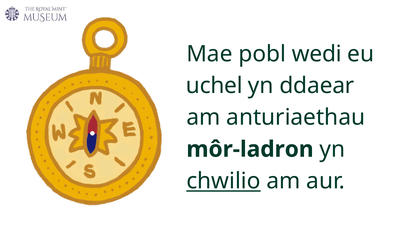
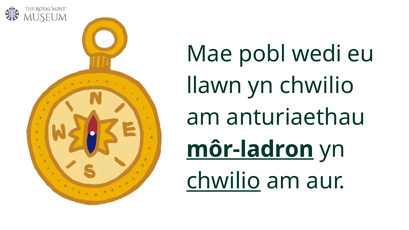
uchel: uchel -> llawn (214, 86)
ddaear: ddaear -> chwilio (317, 86)
môr-ladron underline: none -> present (250, 149)
